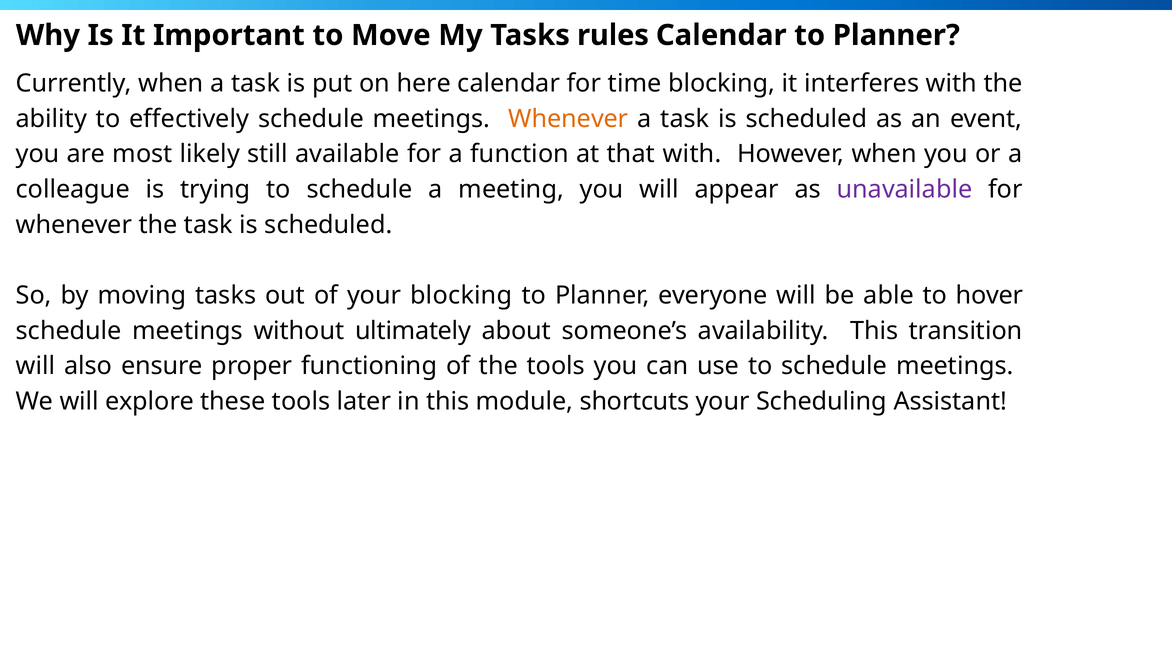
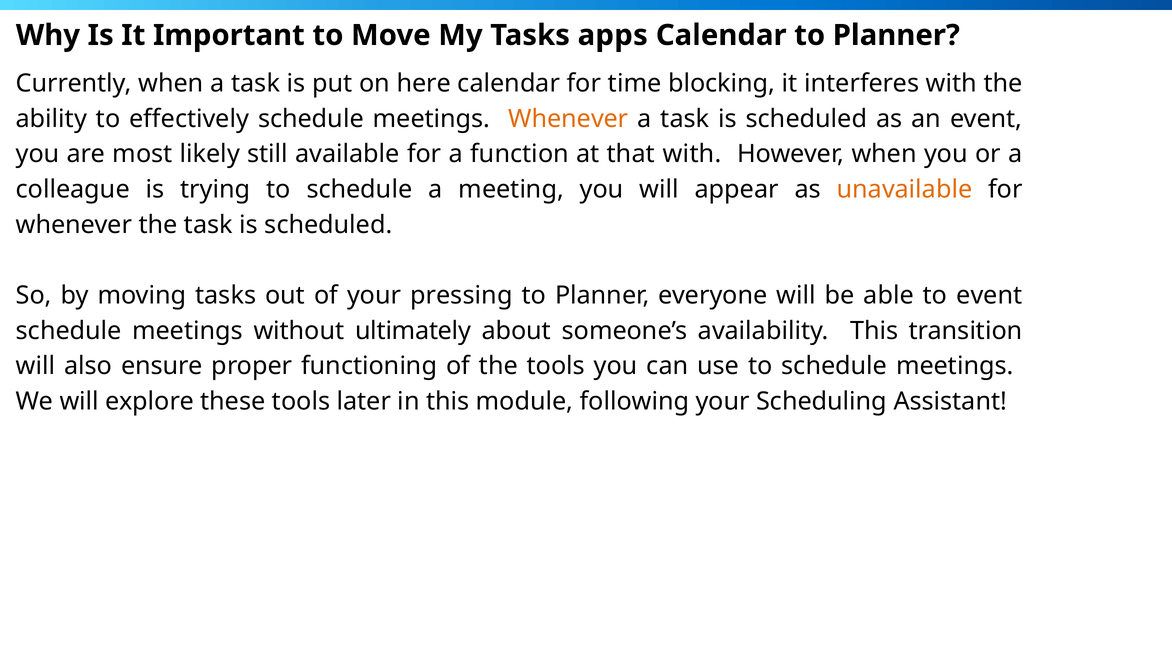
rules: rules -> apps (613, 35)
unavailable colour: purple -> orange (905, 190)
your blocking: blocking -> pressing (461, 295)
to hover: hover -> event (989, 295)
shortcuts: shortcuts -> following (634, 401)
